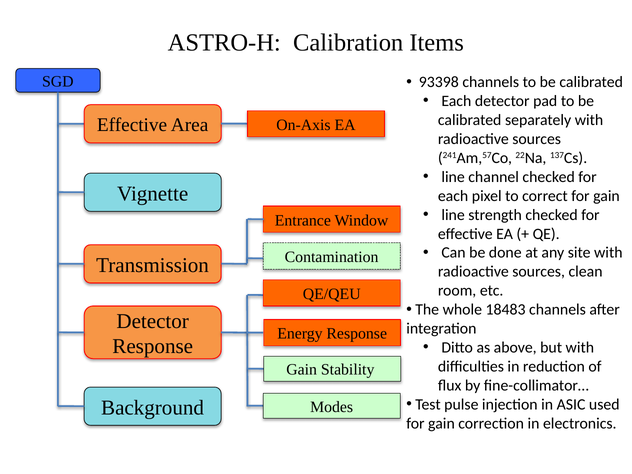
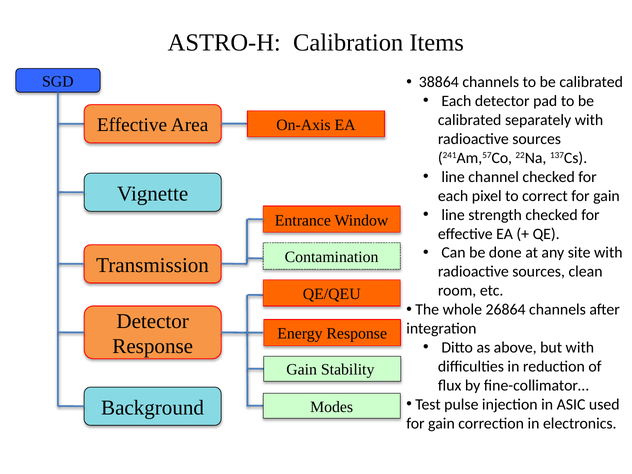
93398: 93398 -> 38864 (439, 82)
18483: 18483 -> 26864 (506, 310)
